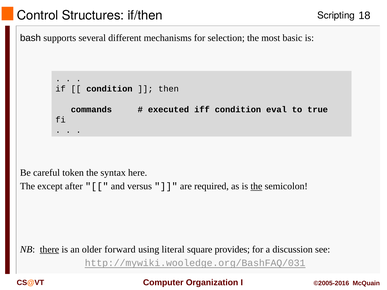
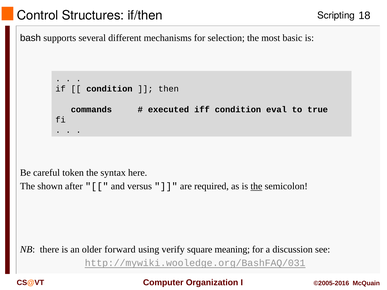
except: except -> shown (50, 186)
there underline: present -> none (49, 250)
literal: literal -> verify (173, 250)
provides: provides -> meaning (232, 250)
